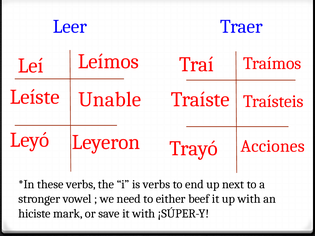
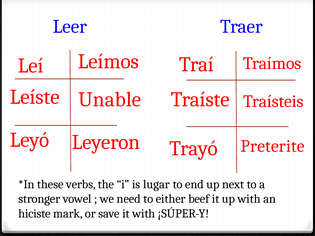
Acciones: Acciones -> Preterite (273, 146)
is verbs: verbs -> lugar (156, 184)
